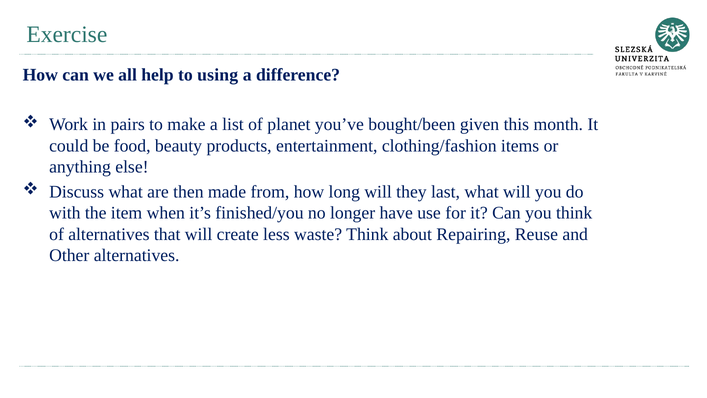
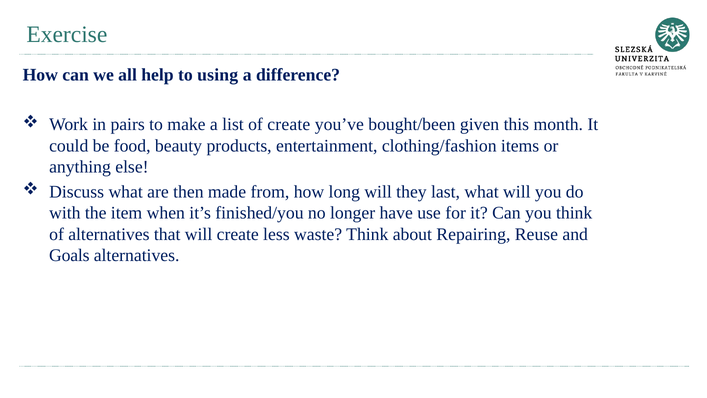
of planet: planet -> create (289, 124)
Other: Other -> Goals (69, 255)
